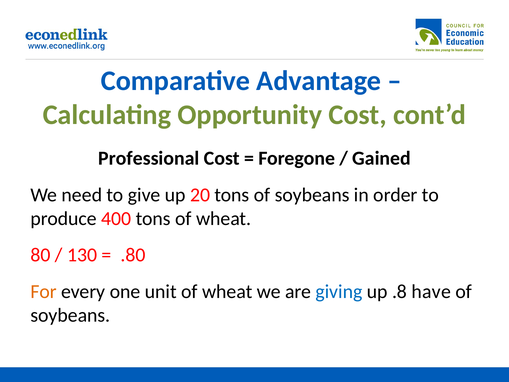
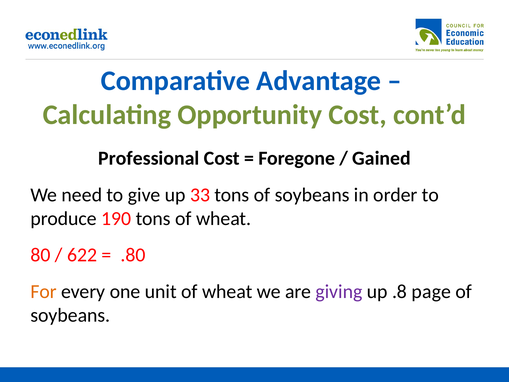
20: 20 -> 33 (200, 195)
400: 400 -> 190 (116, 218)
130: 130 -> 622 (82, 255)
giving colour: blue -> purple (339, 291)
have: have -> page (431, 291)
